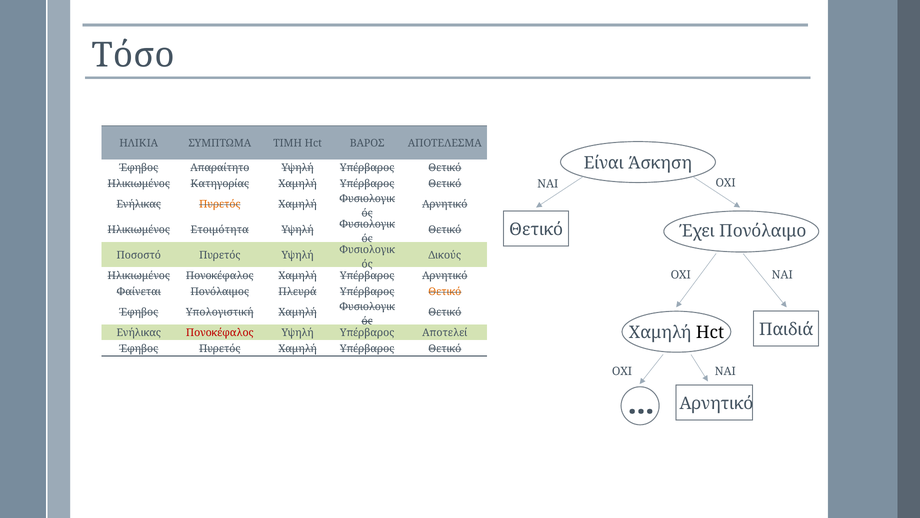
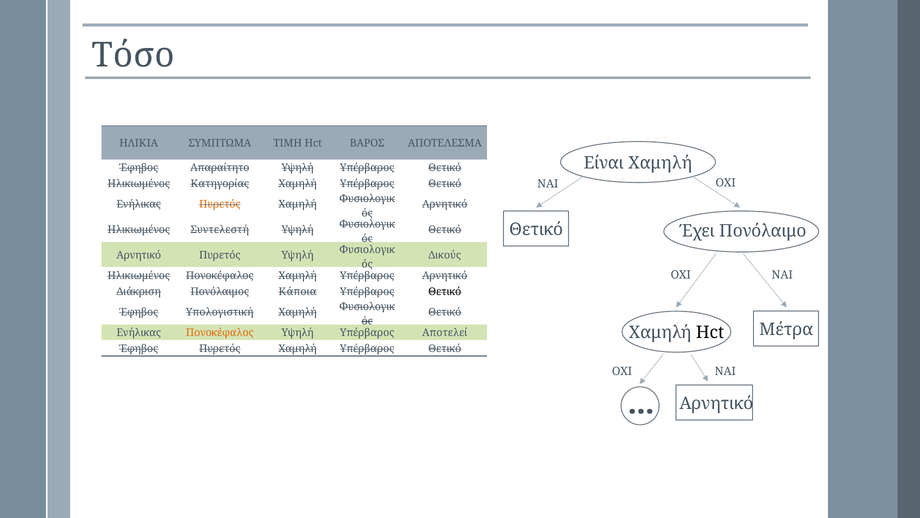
Είναι Άσκηση: Άσκηση -> Χαμηλή (660, 163)
Ετοιμότητα: Ετοιμότητα -> Συντελεστή (220, 230)
Ποσοστό: Ποσοστό -> Αρνητικό (139, 255)
Φαίνεται: Φαίνεται -> Διάκριση (139, 291)
Πλευρά: Πλευρά -> Κάποια (298, 291)
Θετικό colour: orange -> black (445, 291)
Παιδιά: Παιδιά -> Μέτρα (786, 329)
Πονοκέφαλος colour: red -> orange (220, 333)
